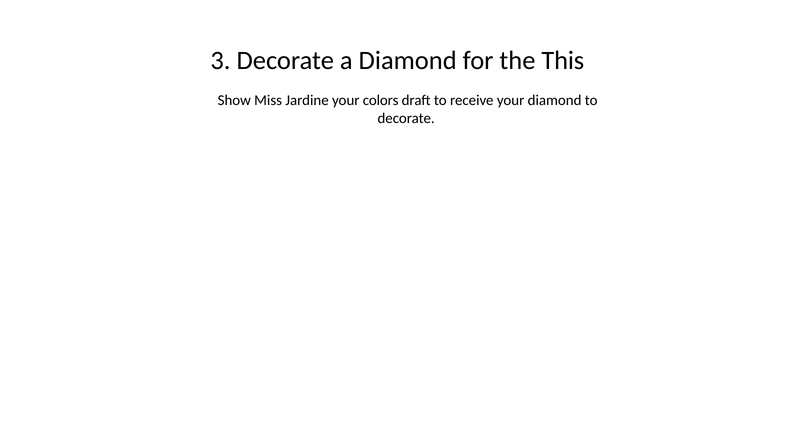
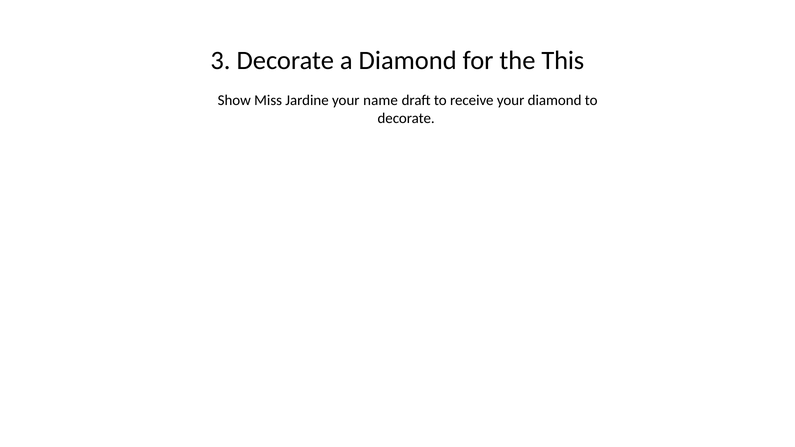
colors: colors -> name (381, 101)
